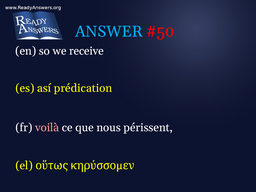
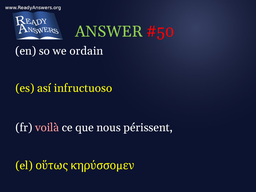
ANSWER colour: light blue -> light green (109, 32)
receive: receive -> ordain (86, 51)
prédication: prédication -> infructuoso (83, 88)
